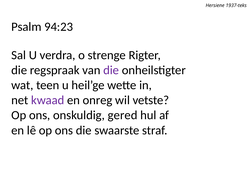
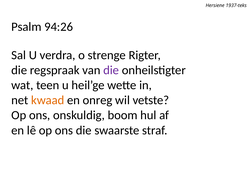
94:23: 94:23 -> 94:26 (59, 27)
kwaad colour: purple -> orange (48, 100)
gered: gered -> boom (123, 115)
